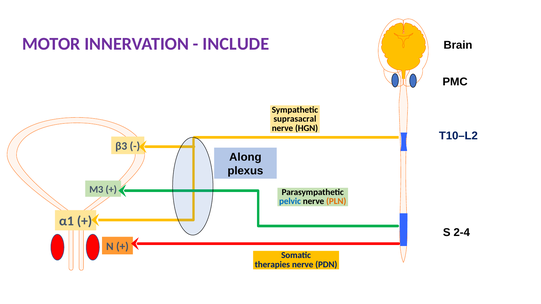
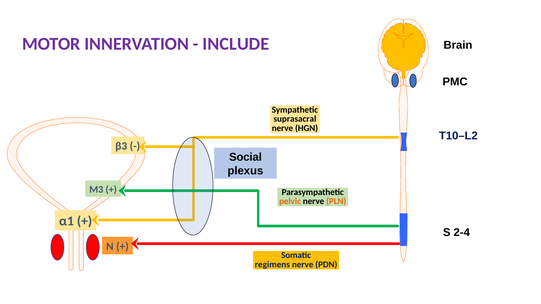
Along: Along -> Social (245, 157)
pelvic colour: blue -> orange (290, 202)
therapies: therapies -> regimens (272, 265)
